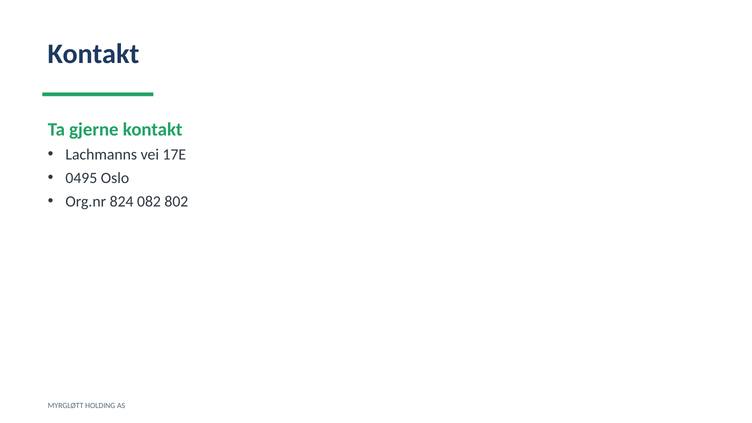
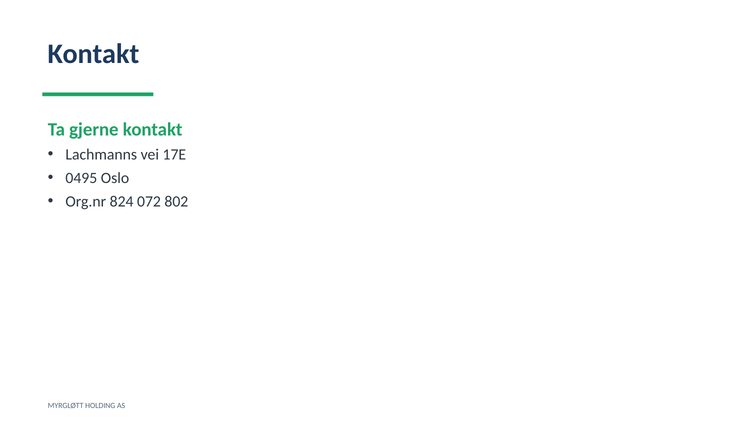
082: 082 -> 072 (149, 202)
